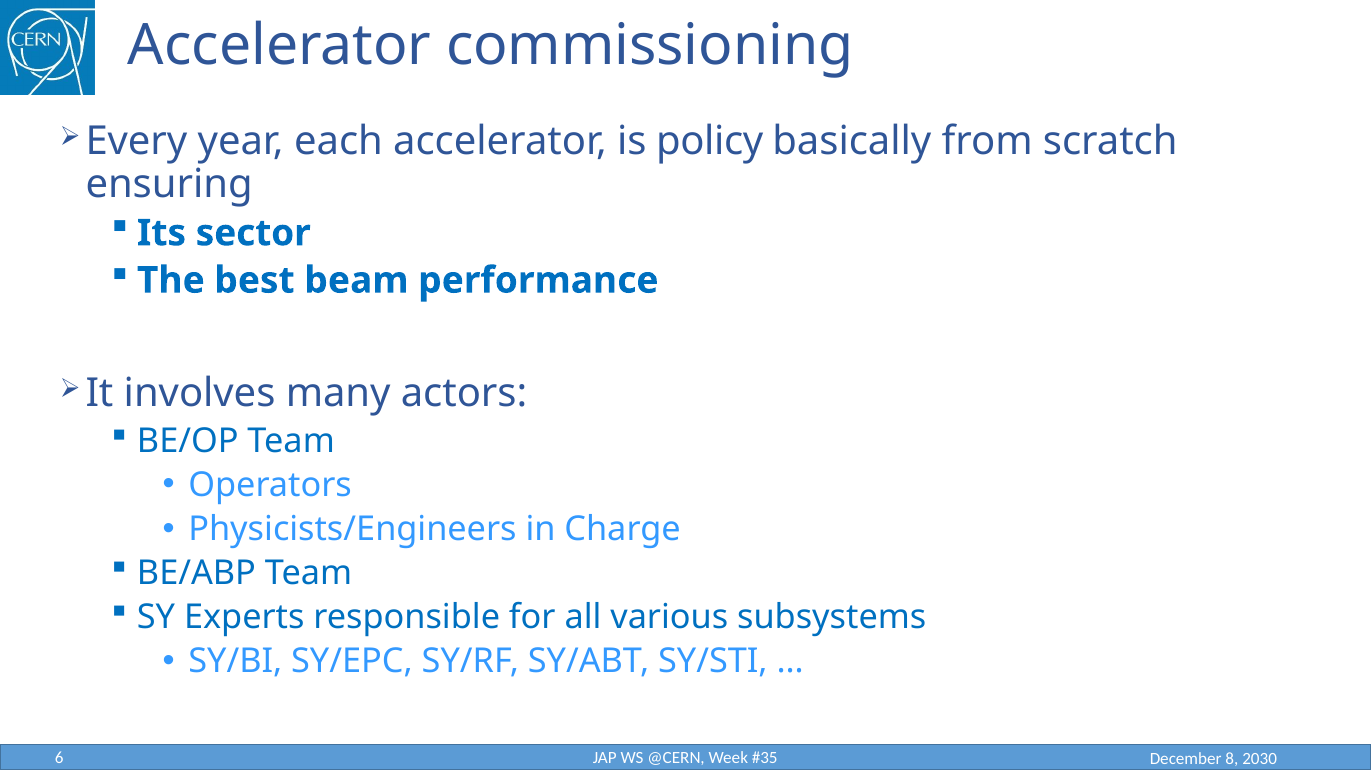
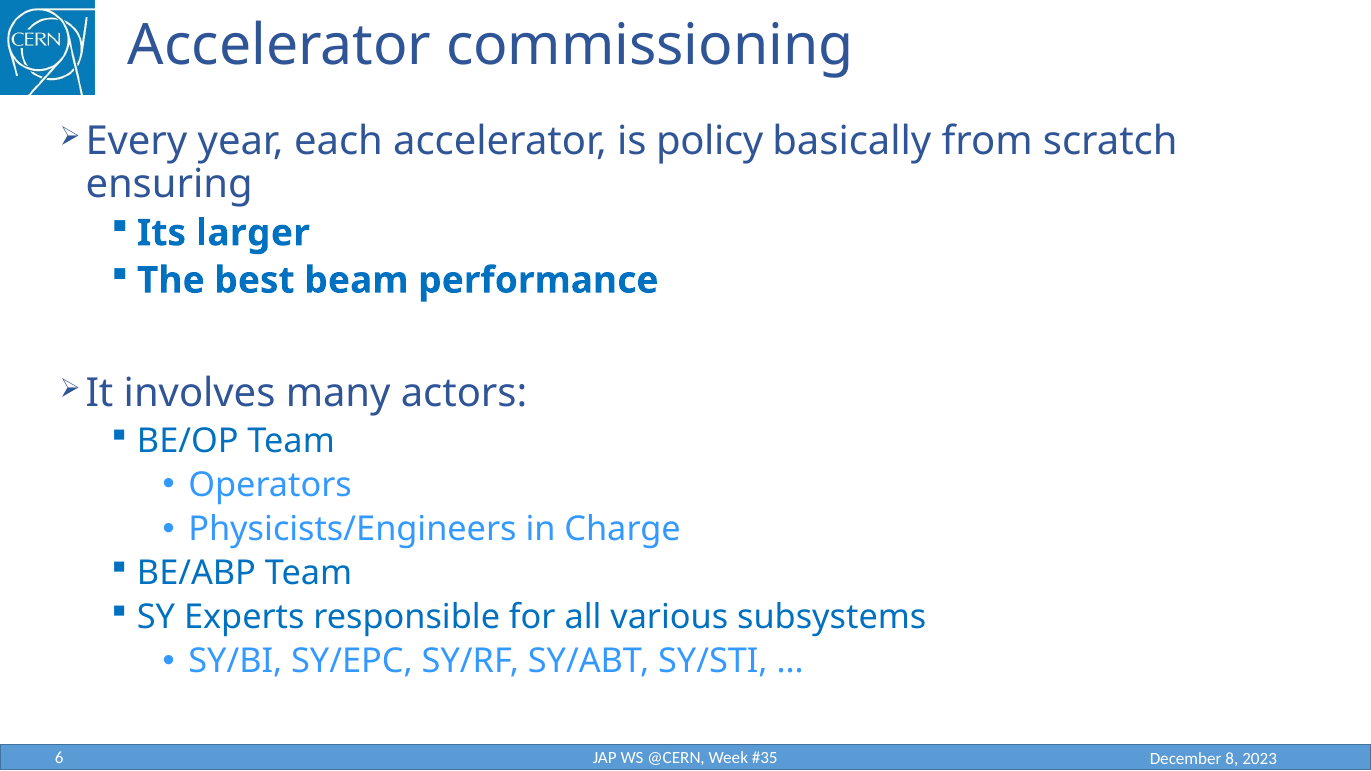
sector: sector -> larger (253, 233)
2030: 2030 -> 2023 (1260, 759)
